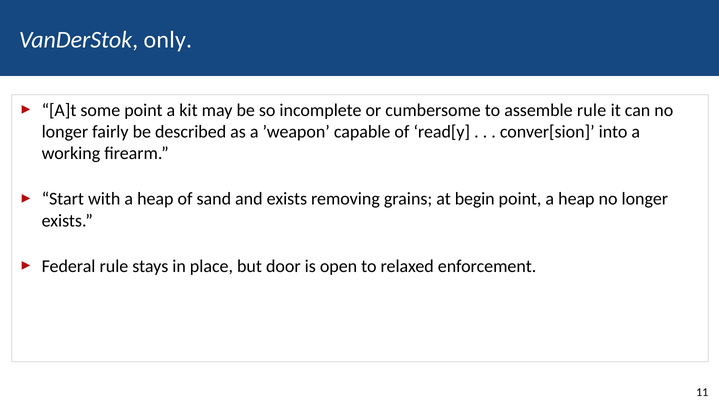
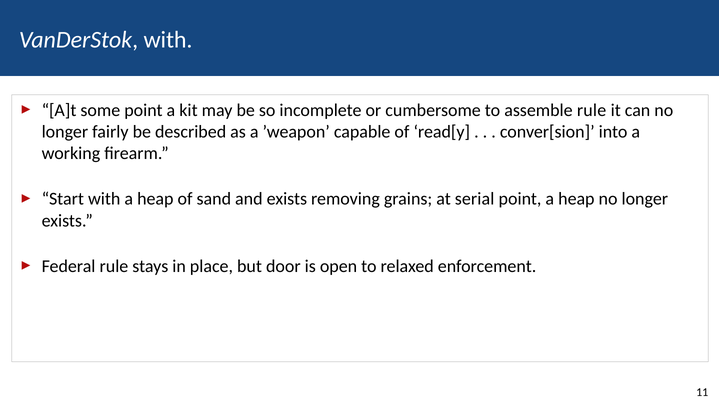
VanDerStok only: only -> with (168, 40)
begin: begin -> serial (475, 199)
